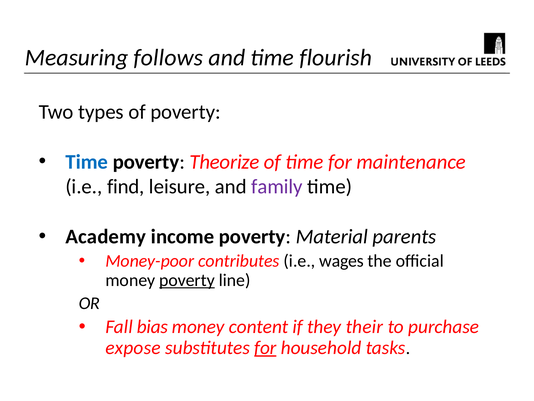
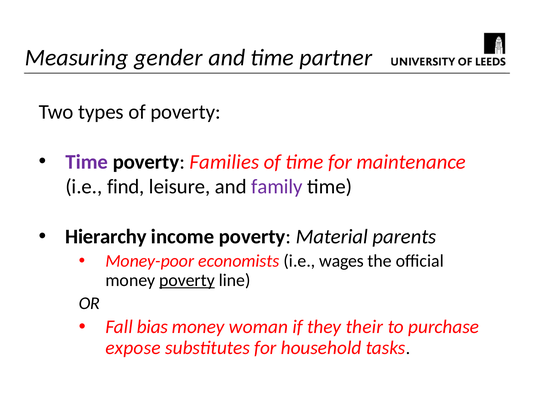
follows: follows -> gender (168, 58)
flourish: flourish -> partner (336, 58)
Time colour: blue -> purple (87, 162)
Theorize: Theorize -> Families (224, 162)
Academy: Academy -> Hierarchy (106, 236)
contributes: contributes -> economists (239, 261)
content: content -> woman (259, 326)
for underline: present -> none (265, 347)
